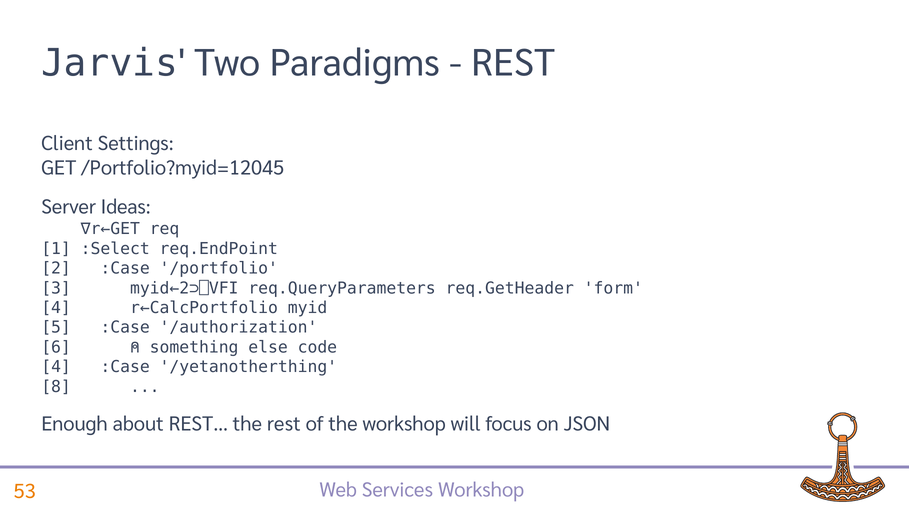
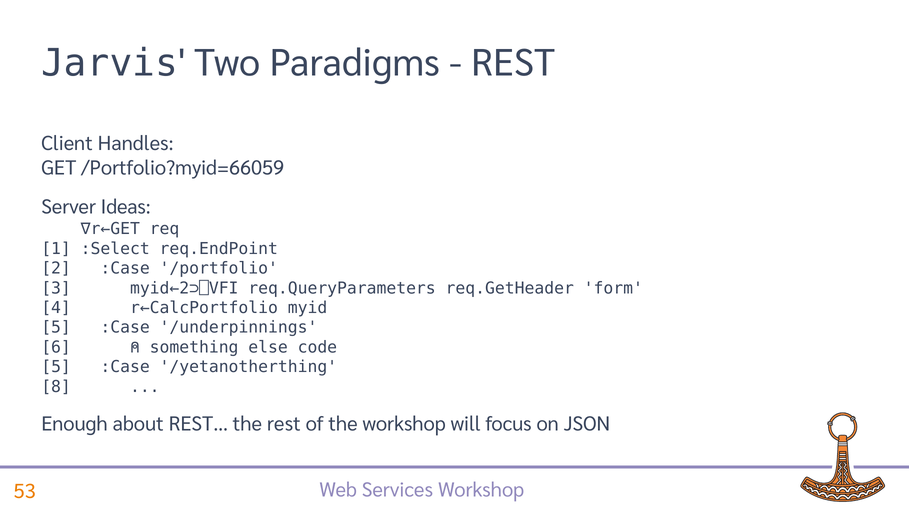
Settings: Settings -> Handles (136, 144)
/Portfolio?myid=12045: /Portfolio?myid=12045 -> /Portfolio?myid=66059 (183, 168)
/authorization: /authorization -> /underpinnings (239, 328)
4: 4 -> 5 (56, 367)
